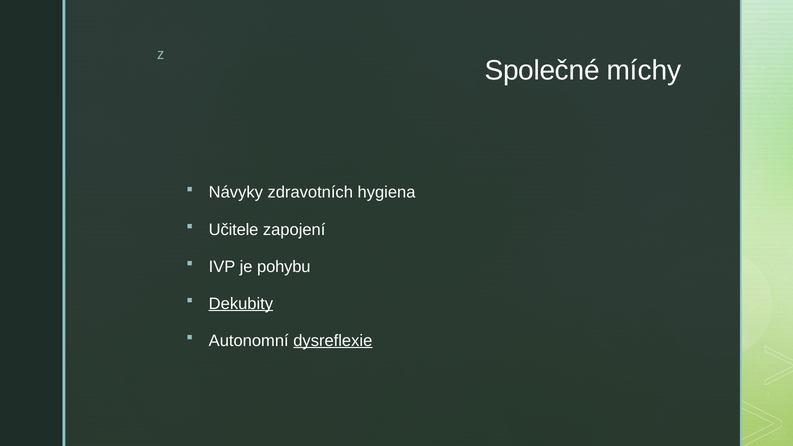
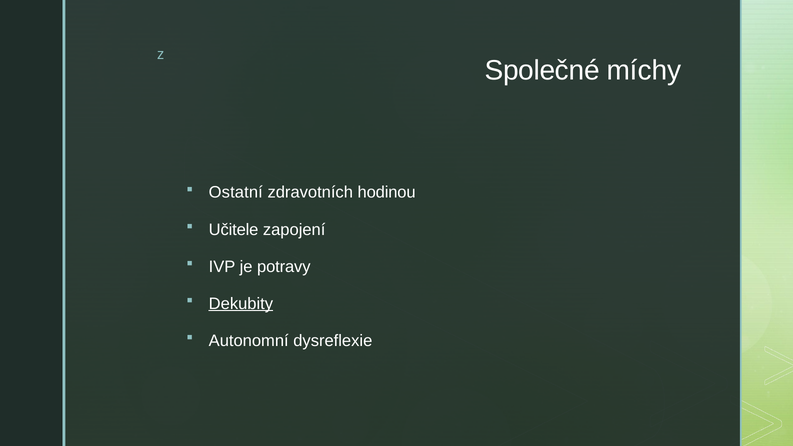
Návyky: Návyky -> Ostatní (236, 193)
hygiena: hygiena -> hodinou (387, 193)
pohybu: pohybu -> potravy (284, 267)
dysreflexie underline: present -> none (333, 341)
